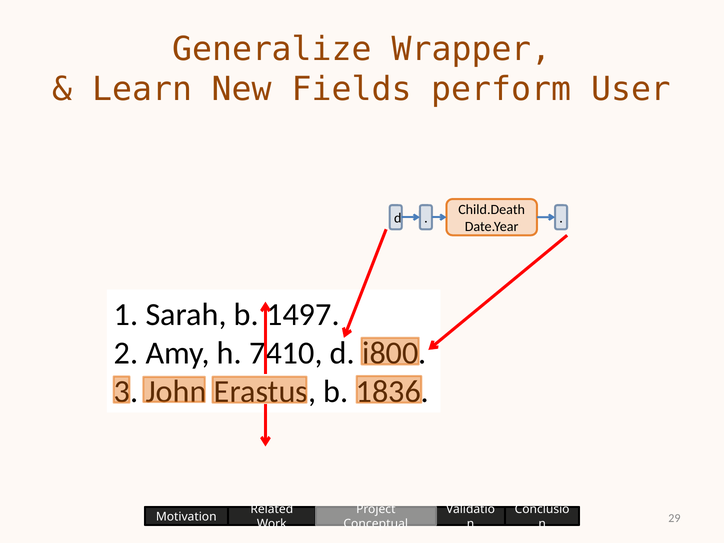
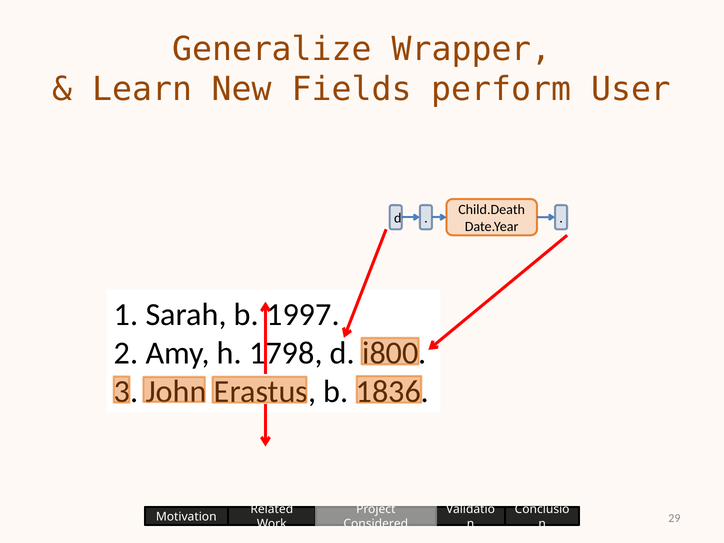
1497: 1497 -> 1997 (303, 315)
7410: 7410 -> 1798 (286, 353)
Conceptual: Conceptual -> Considered (376, 524)
